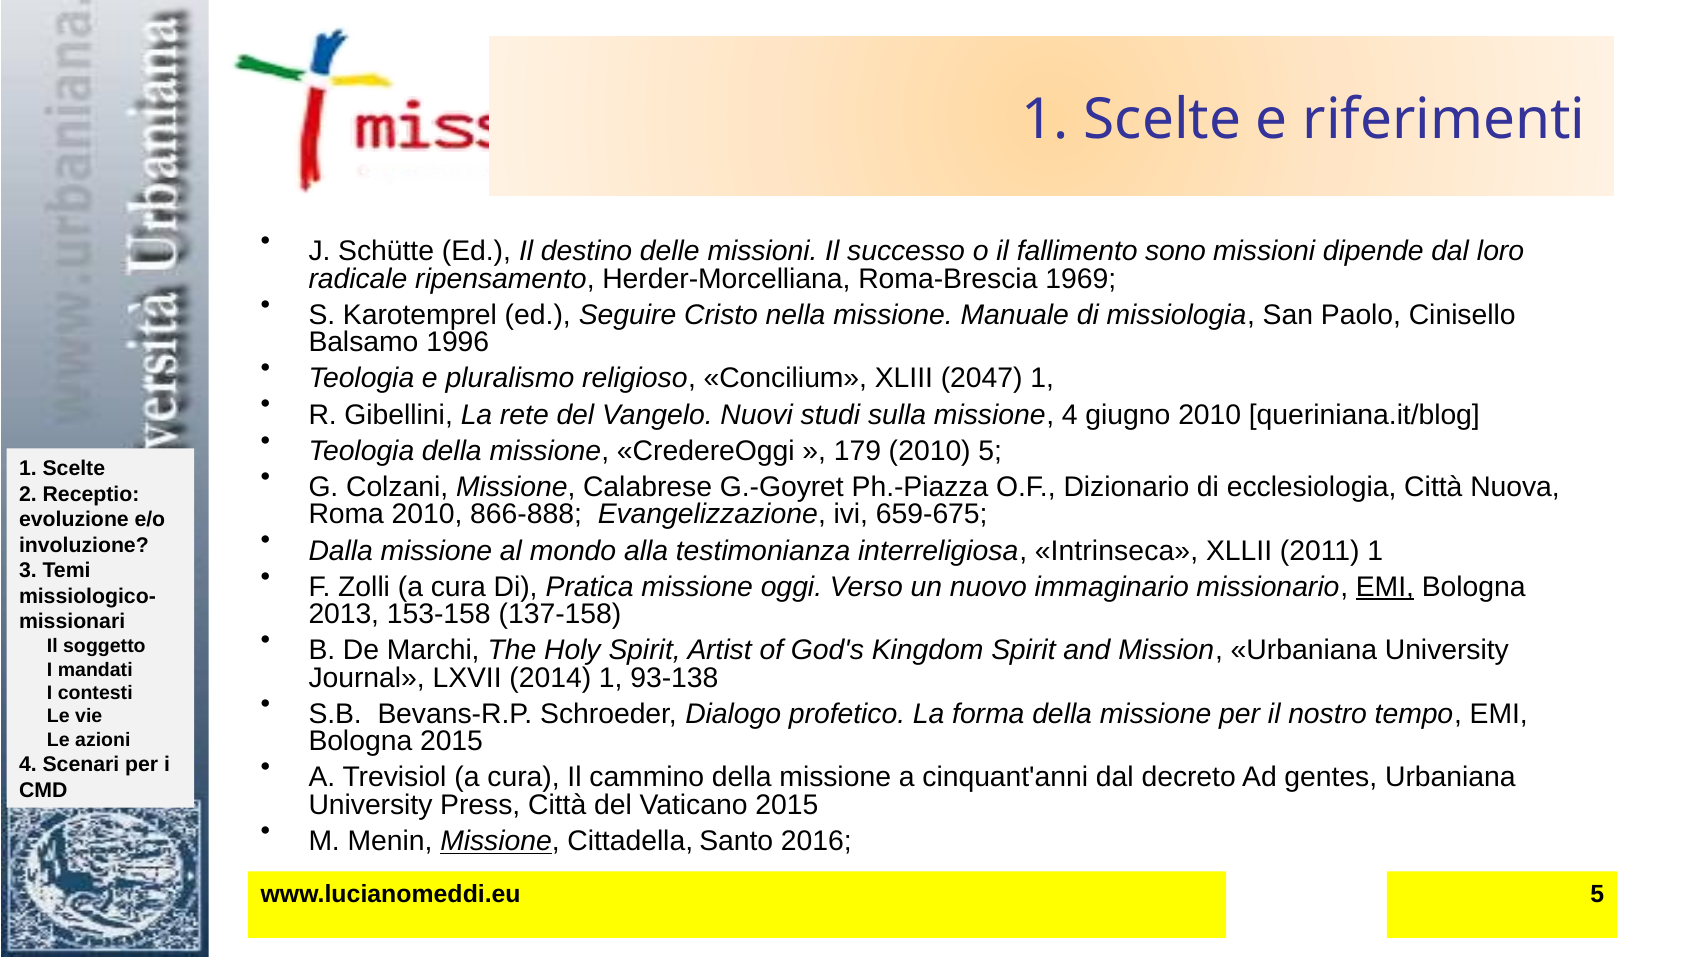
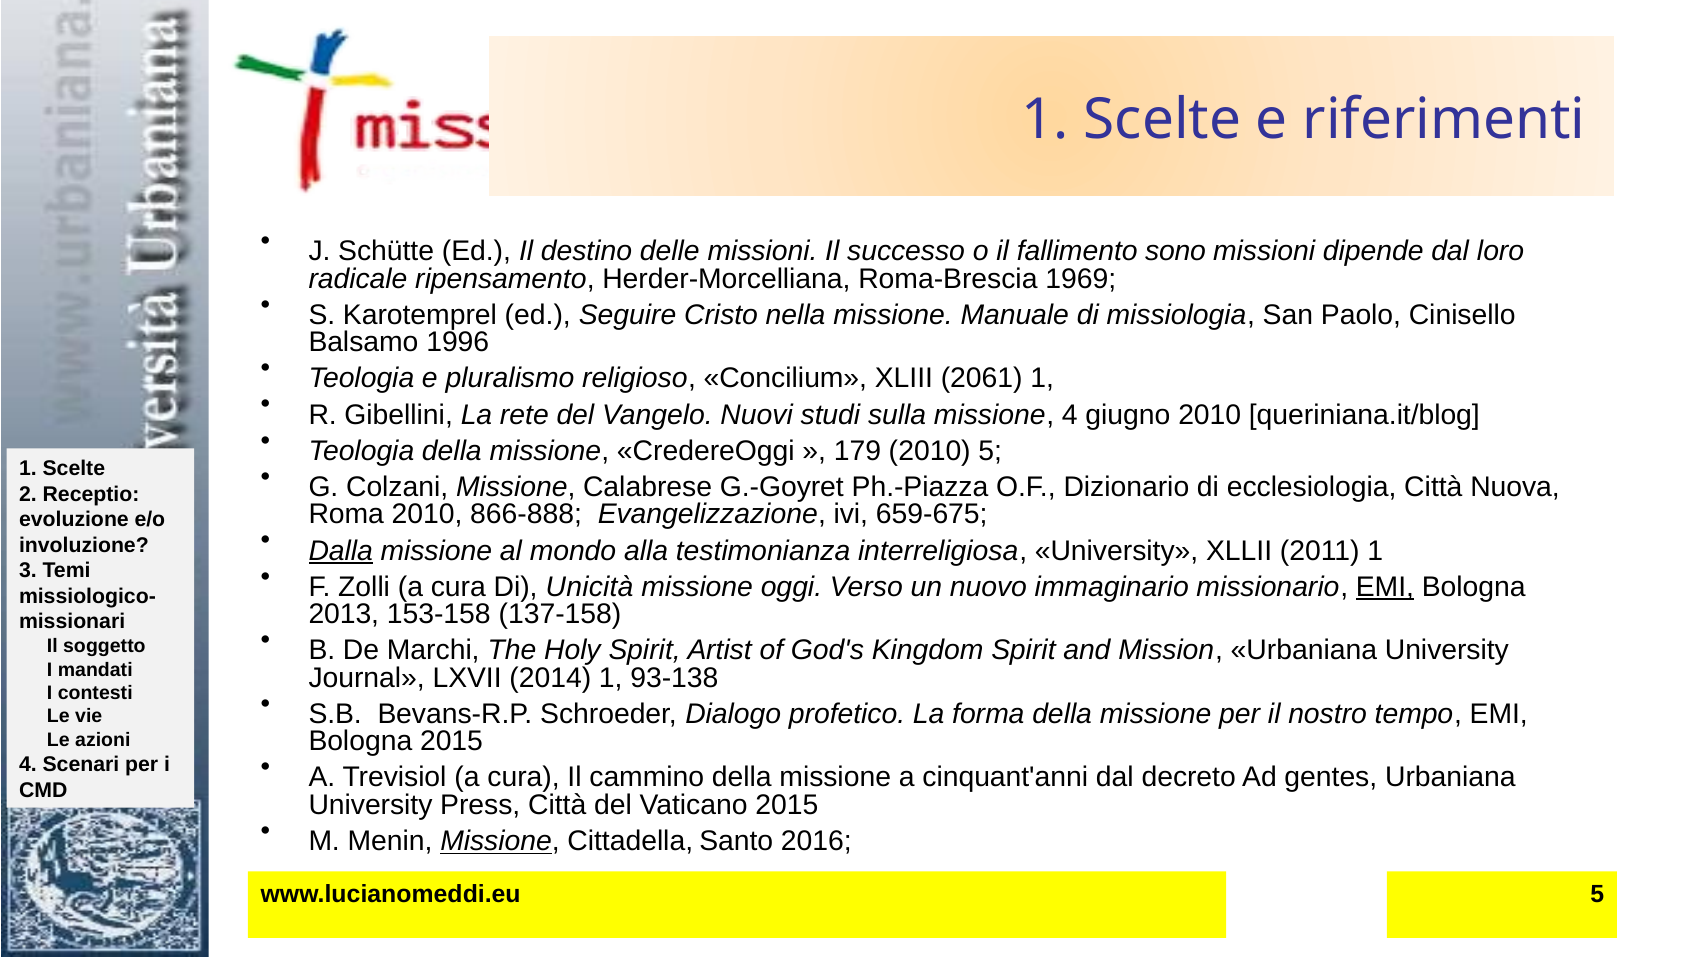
2047: 2047 -> 2061 (982, 379)
Dalla underline: none -> present (341, 551)
interreligiosa Intrinseca: Intrinseca -> University (1117, 551)
Pratica: Pratica -> Unicità (590, 587)
